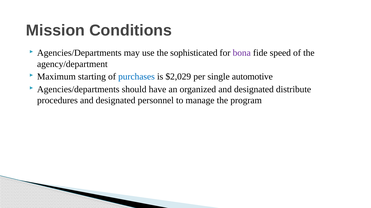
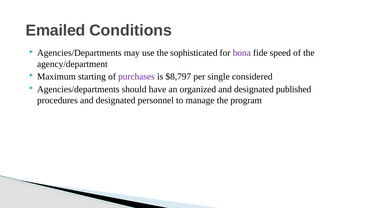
Mission: Mission -> Emailed (56, 30)
purchases colour: blue -> purple (136, 77)
$2,029: $2,029 -> $8,797 (178, 77)
automotive: automotive -> considered (252, 77)
distribute: distribute -> published (294, 90)
